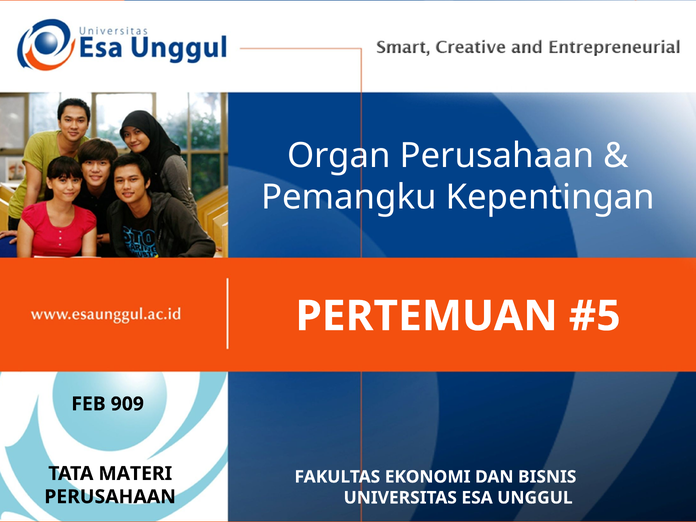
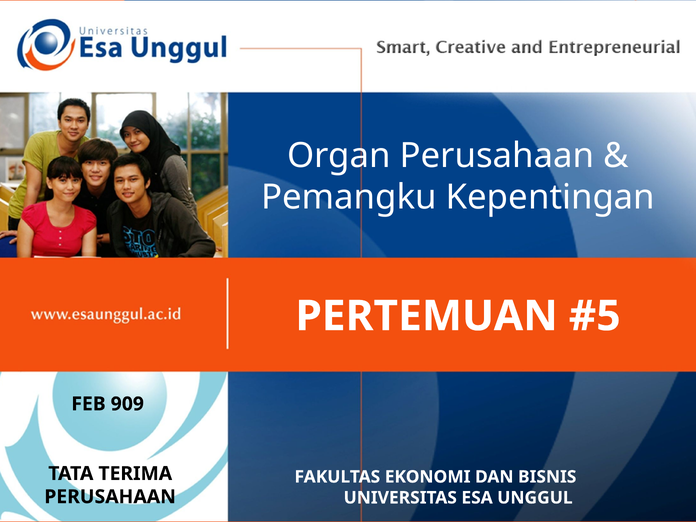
MATERI: MATERI -> TERIMA (135, 474)
